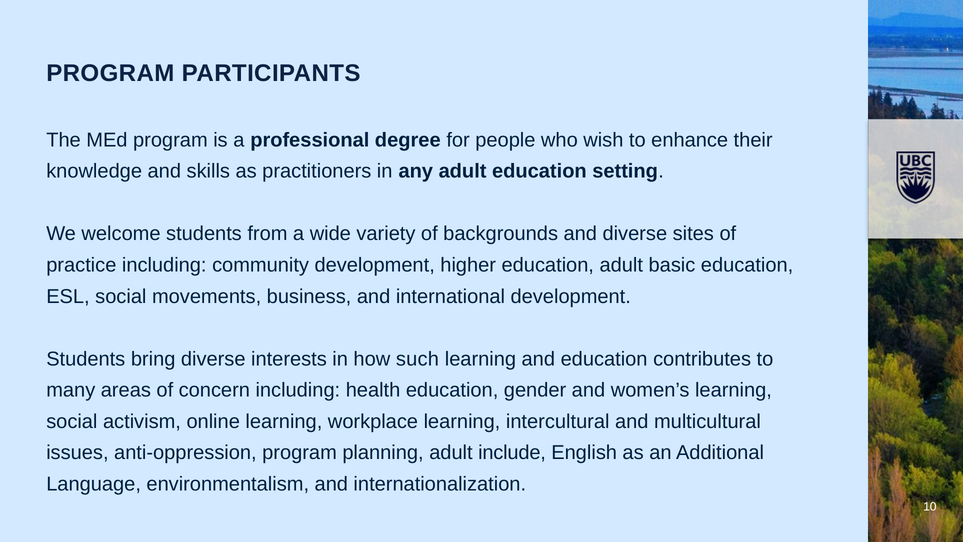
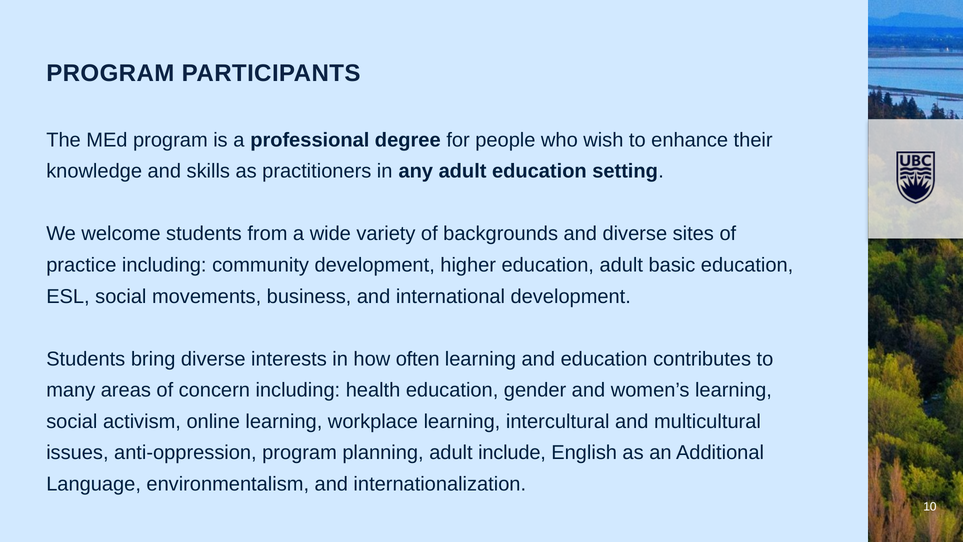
such: such -> often (418, 359)
